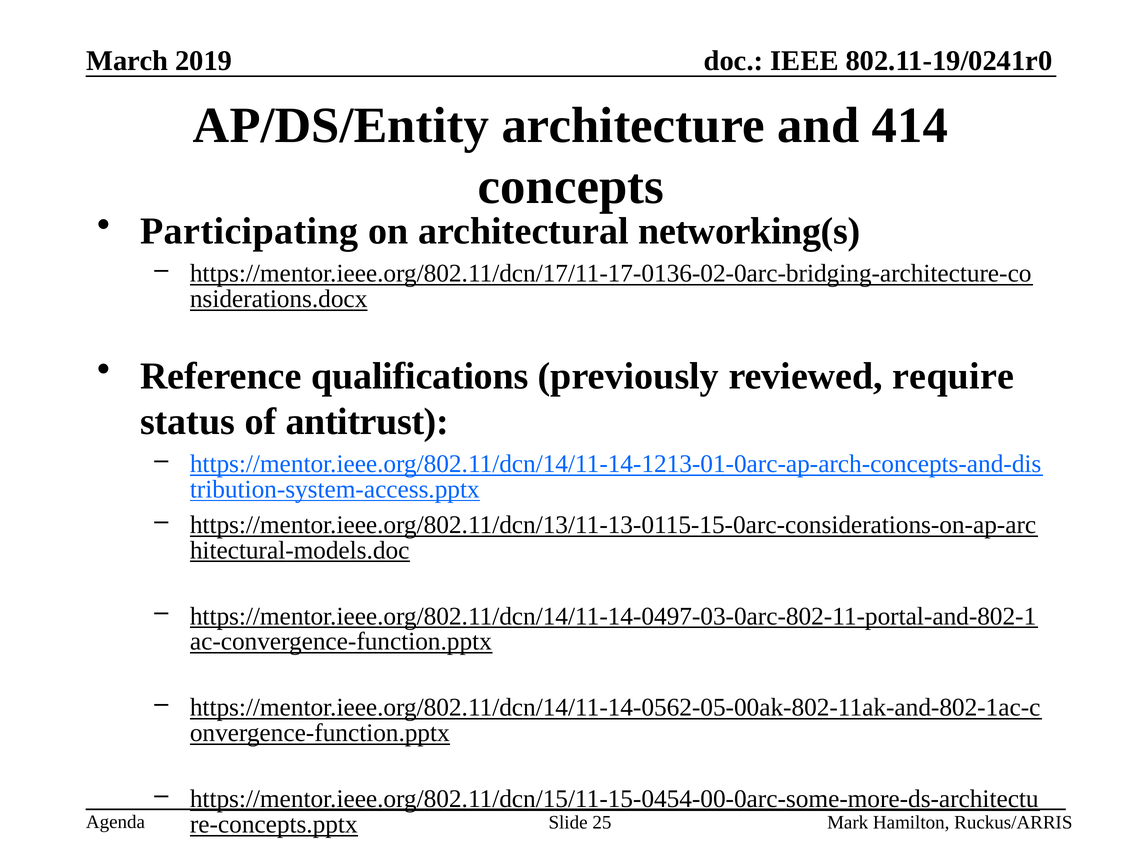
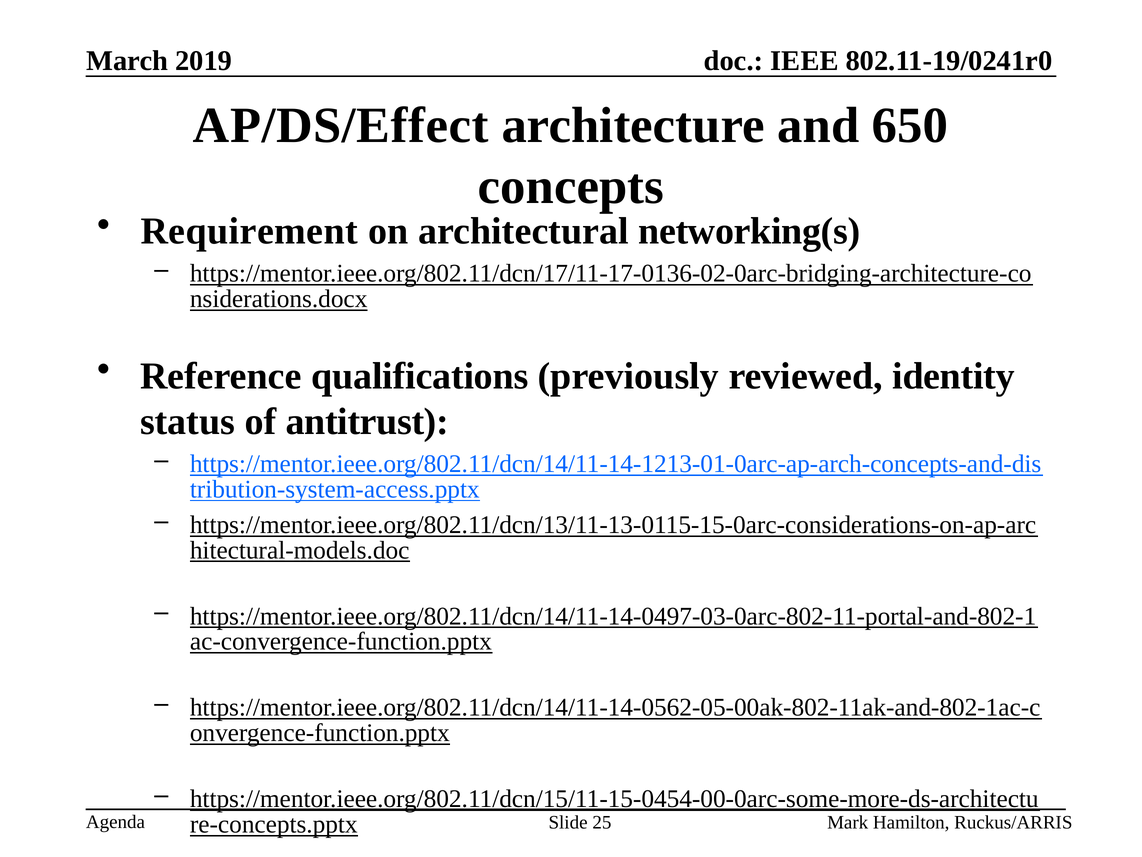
AP/DS/Entity: AP/DS/Entity -> AP/DS/Effect (341, 125)
414: 414 -> 650 (910, 125)
Participating: Participating -> Requirement (249, 231)
require: require -> identity (954, 376)
